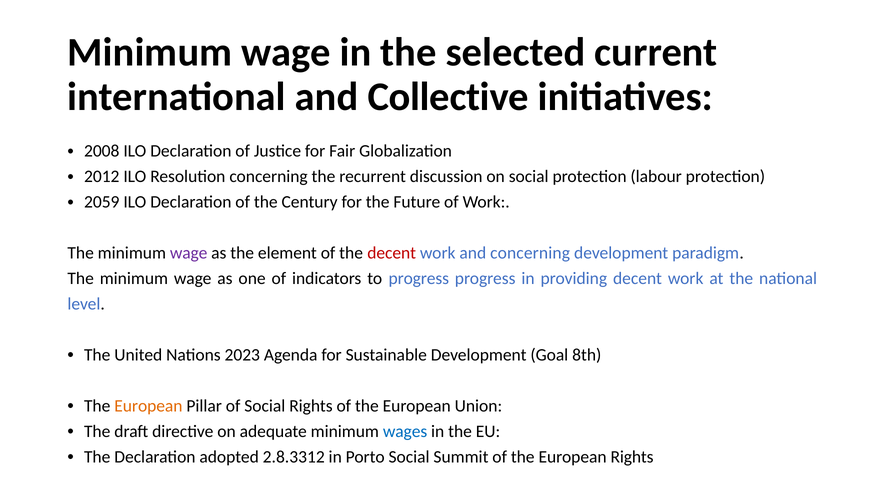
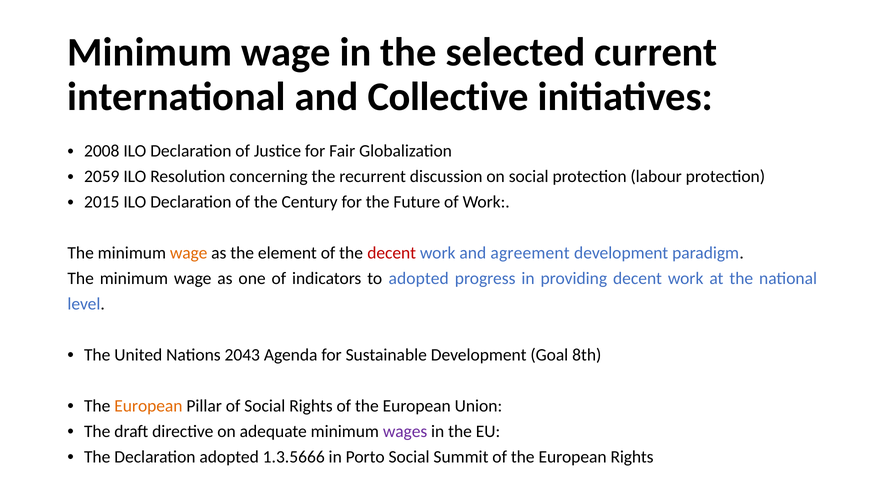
2012: 2012 -> 2059 (102, 176)
2059: 2059 -> 2015 (102, 202)
wage colour: purple -> orange (189, 253)
and concerning: concerning -> agreement (530, 253)
to progress: progress -> adopted (419, 278)
2023: 2023 -> 2043 (242, 355)
wages colour: blue -> purple (405, 431)
2.8.3312: 2.8.3312 -> 1.3.5666 (294, 457)
